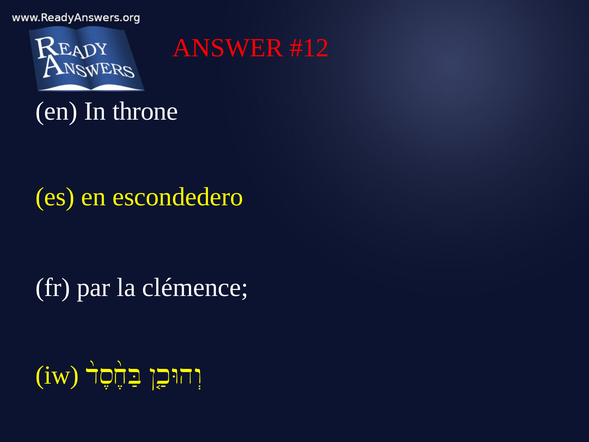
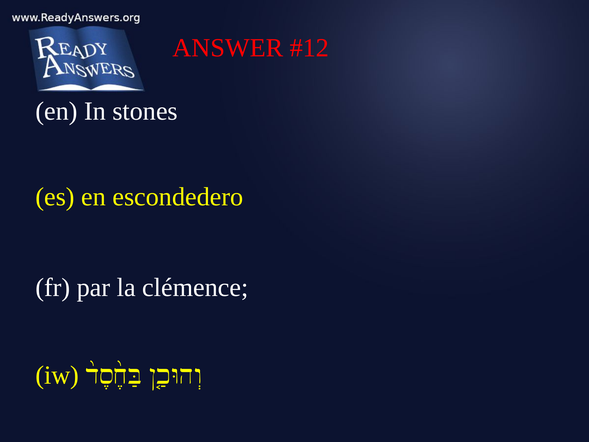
throne: throne -> stones (145, 111)
